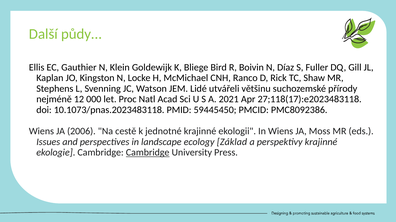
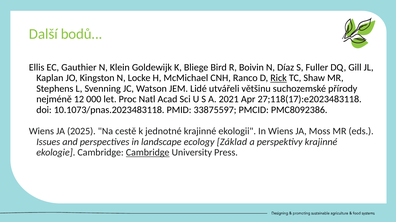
půdy: půdy -> bodů (82, 34)
Rick underline: none -> present (279, 78)
59445450: 59445450 -> 33875597 (215, 110)
2006: 2006 -> 2025 (81, 132)
